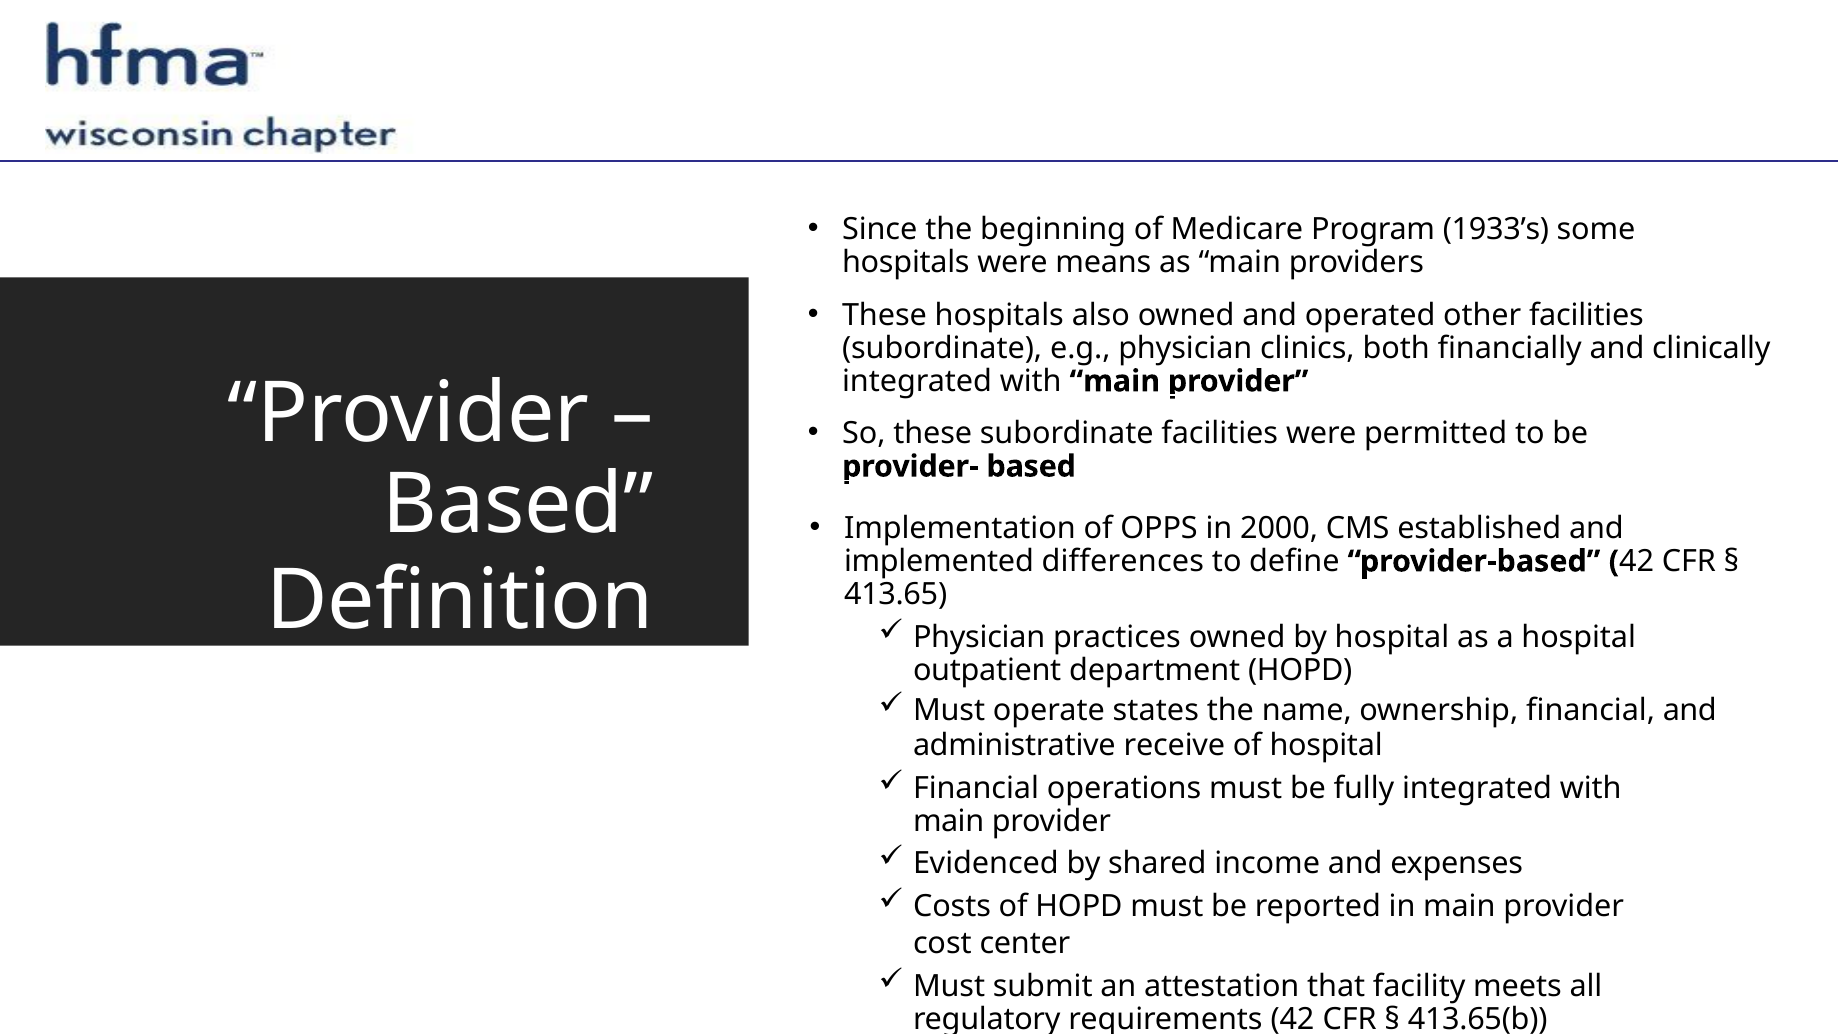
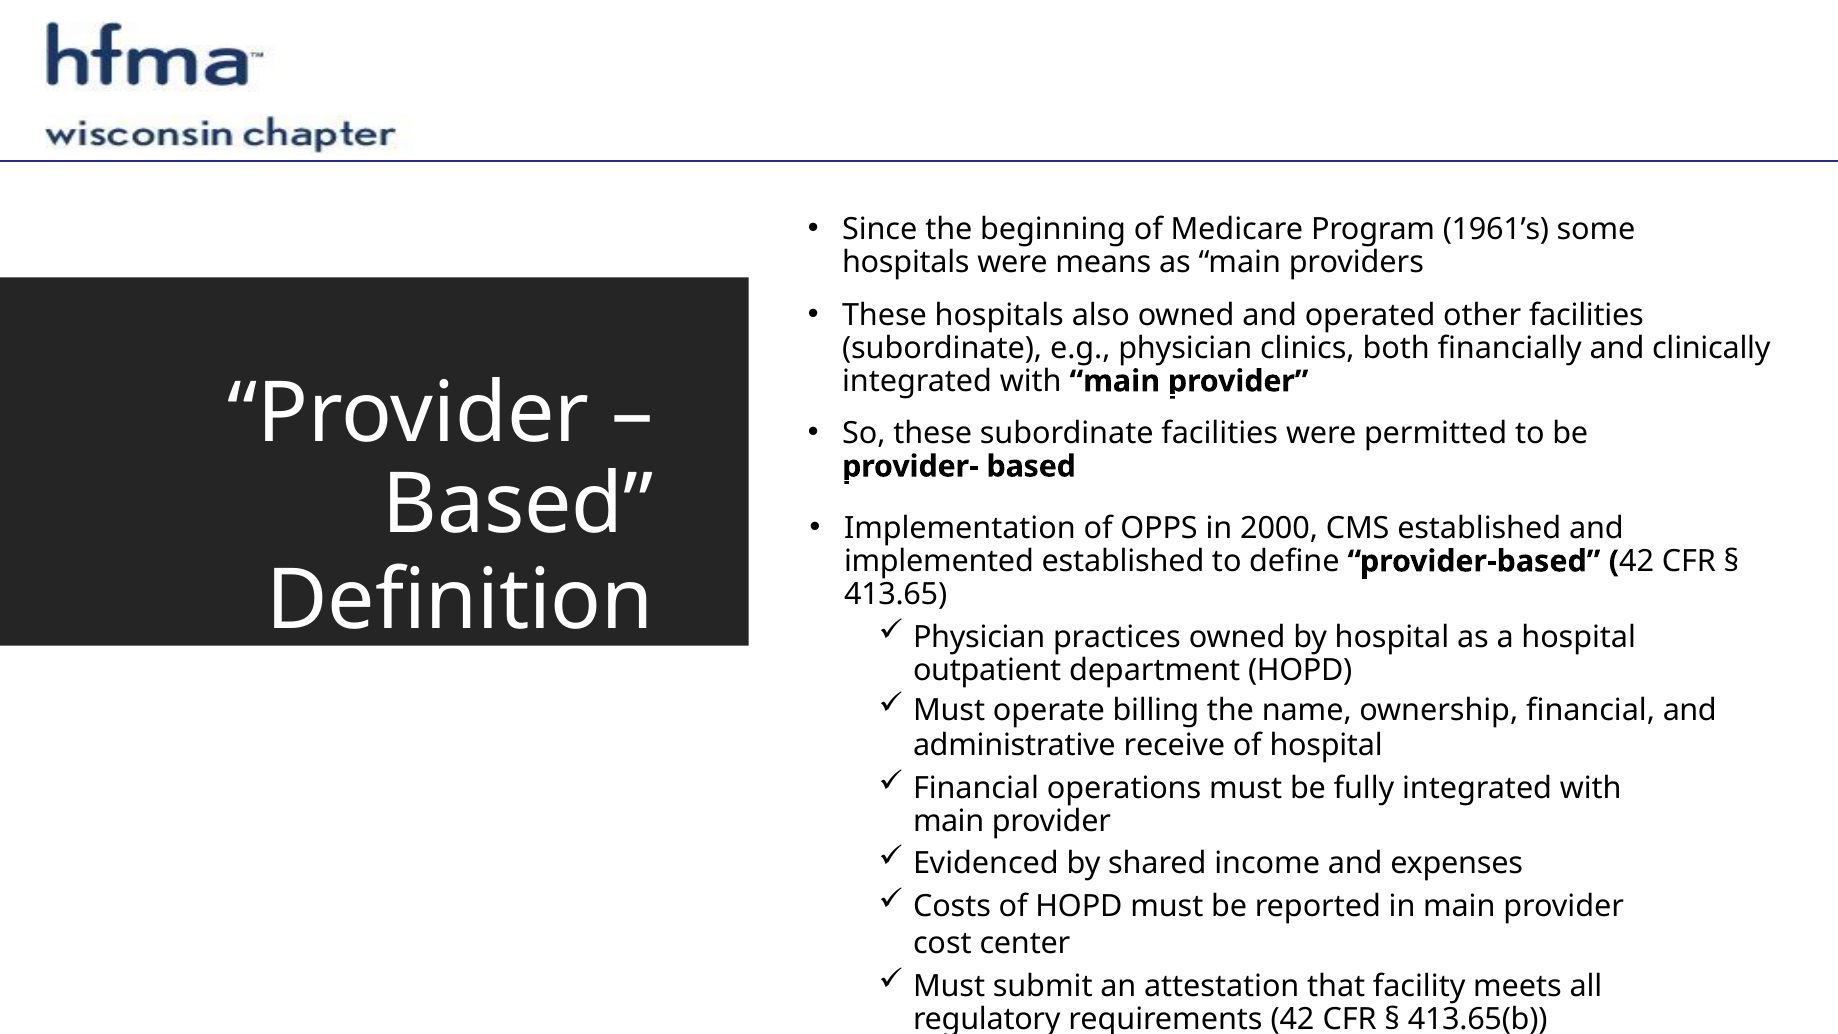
1933’s: 1933’s -> 1961’s (1496, 230)
implemented differences: differences -> established (1123, 561)
states: states -> billing (1156, 710)
